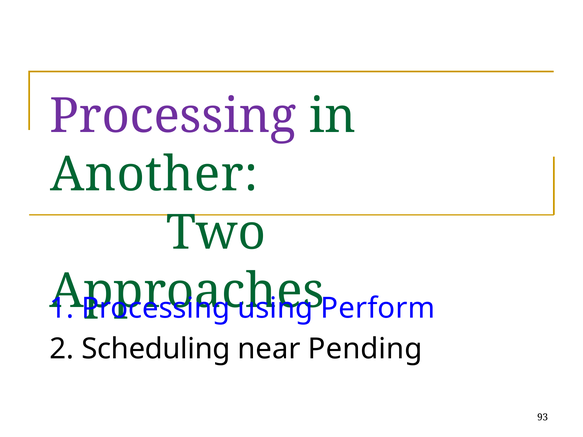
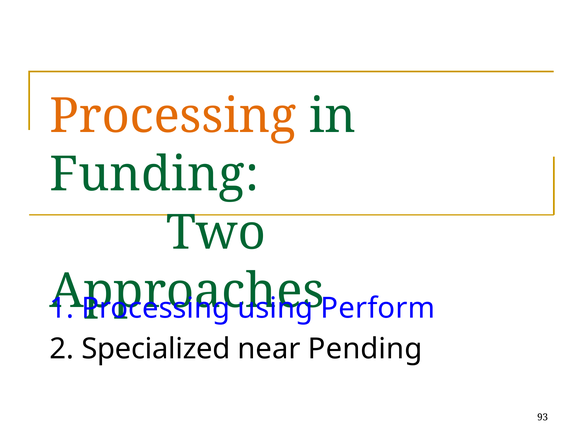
Processing colour: purple -> orange (173, 116)
Another: Another -> Funding (154, 175)
Scheduling: Scheduling -> Specialized (156, 349)
